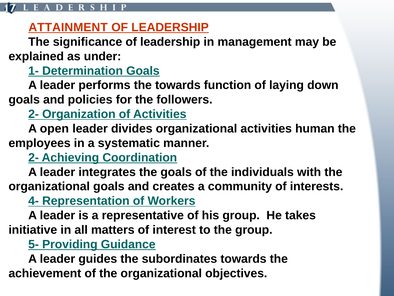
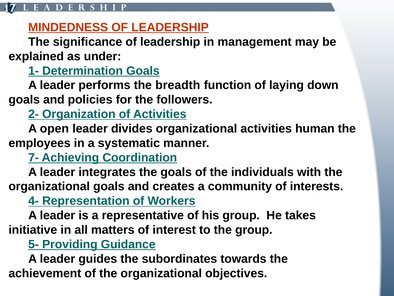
ATTAINMENT: ATTAINMENT -> MINDEDNESS (68, 27)
the towards: towards -> breadth (178, 85)
2-: 2- -> 7- (34, 157)
